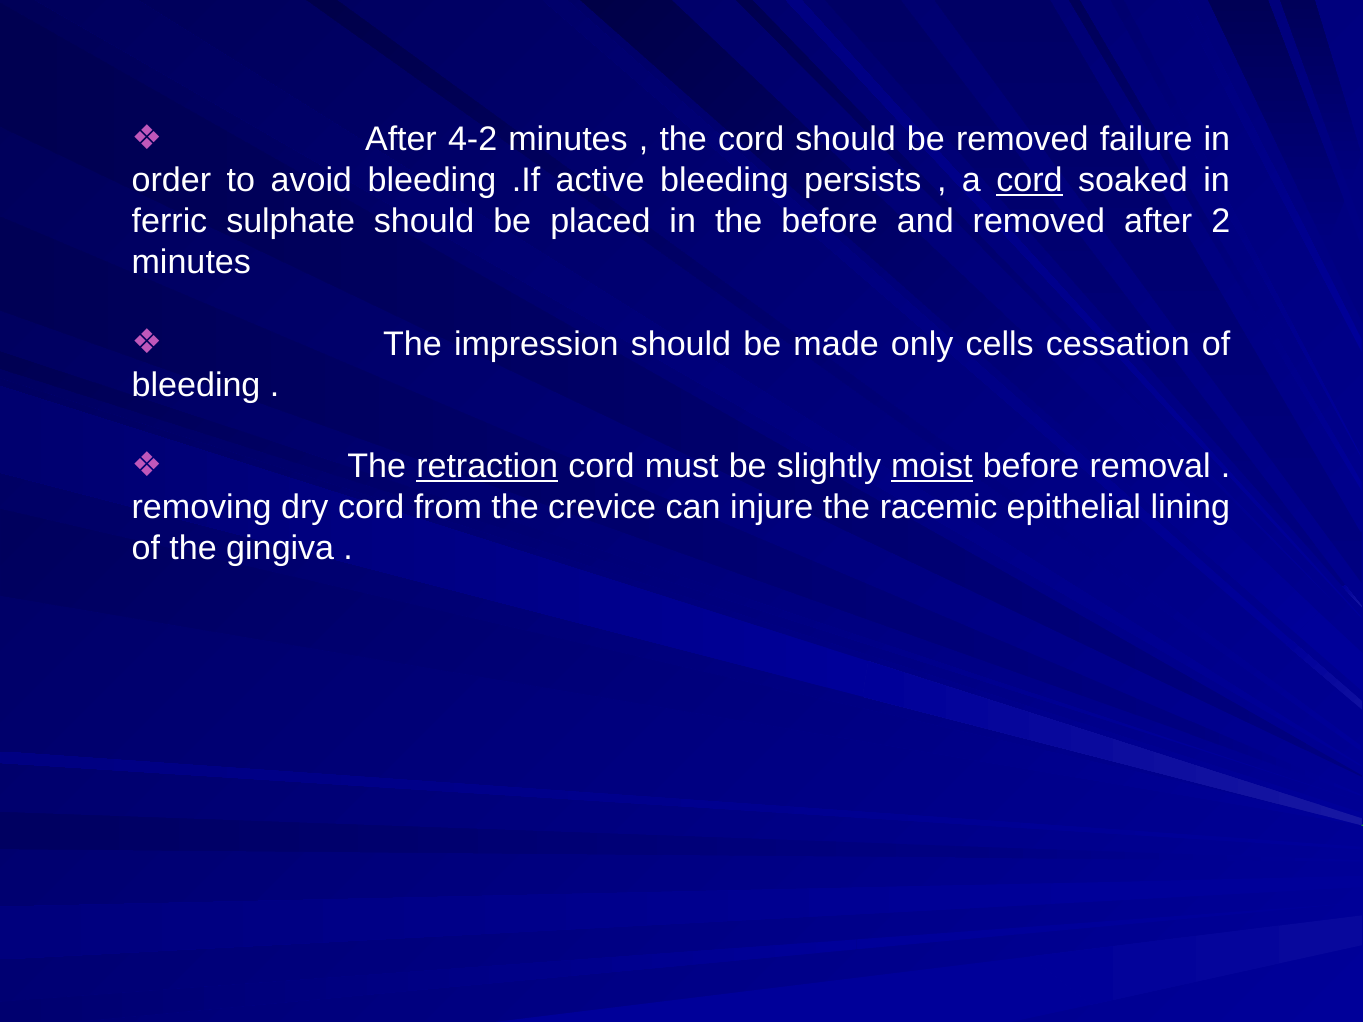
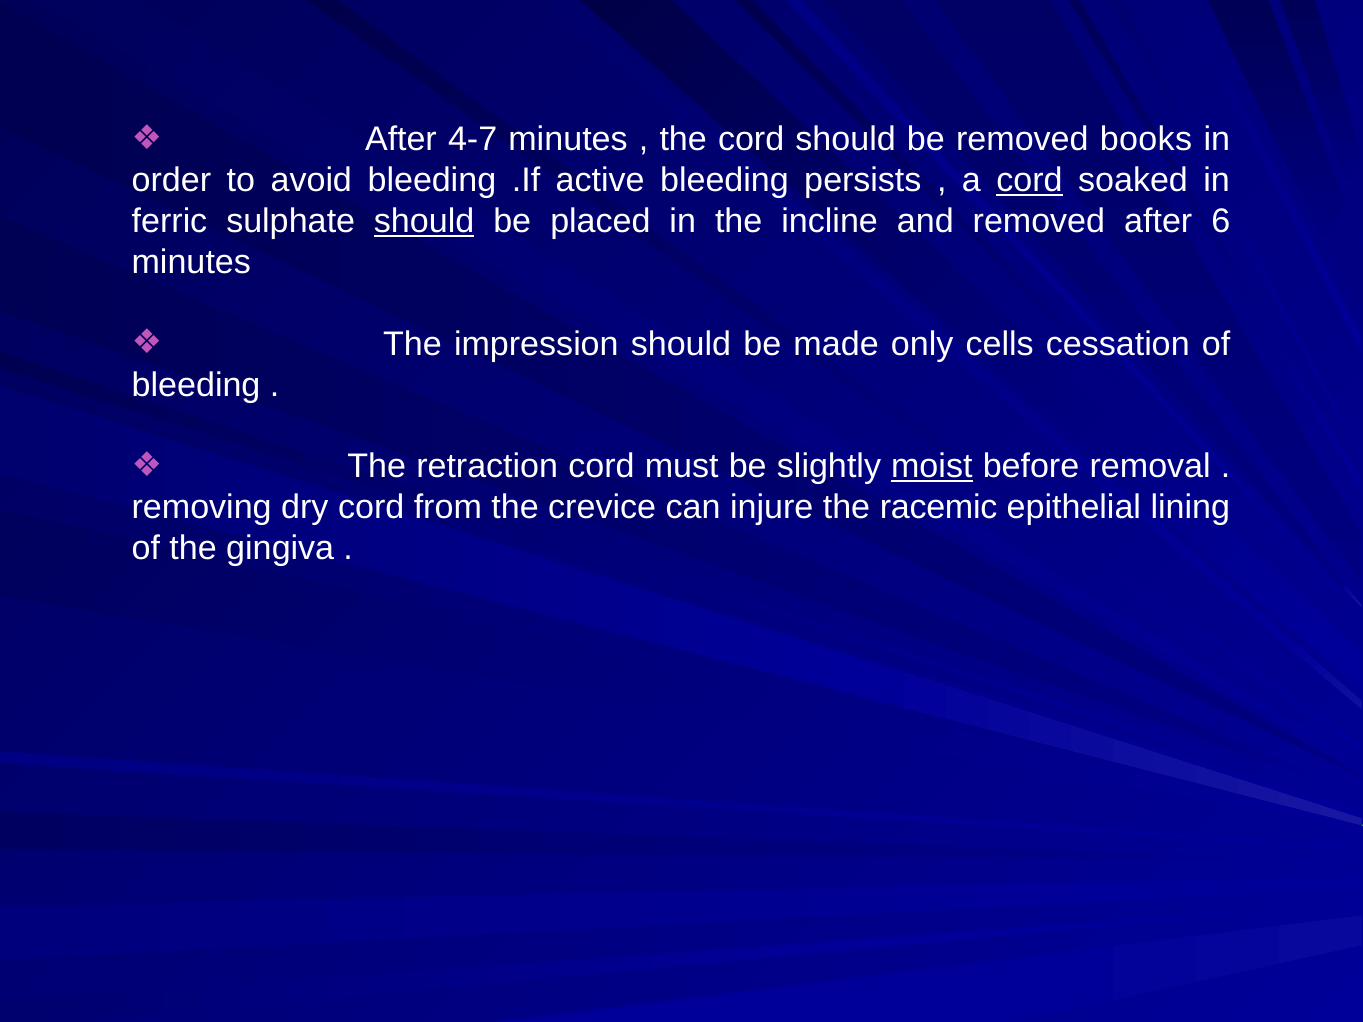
4-2: 4-2 -> 4-7 (473, 140)
failure: failure -> books (1146, 140)
should underline: none -> present (424, 221)
the before: before -> incline (830, 221)
2: 2 -> 6 (1221, 221)
retraction underline: present -> none (487, 467)
